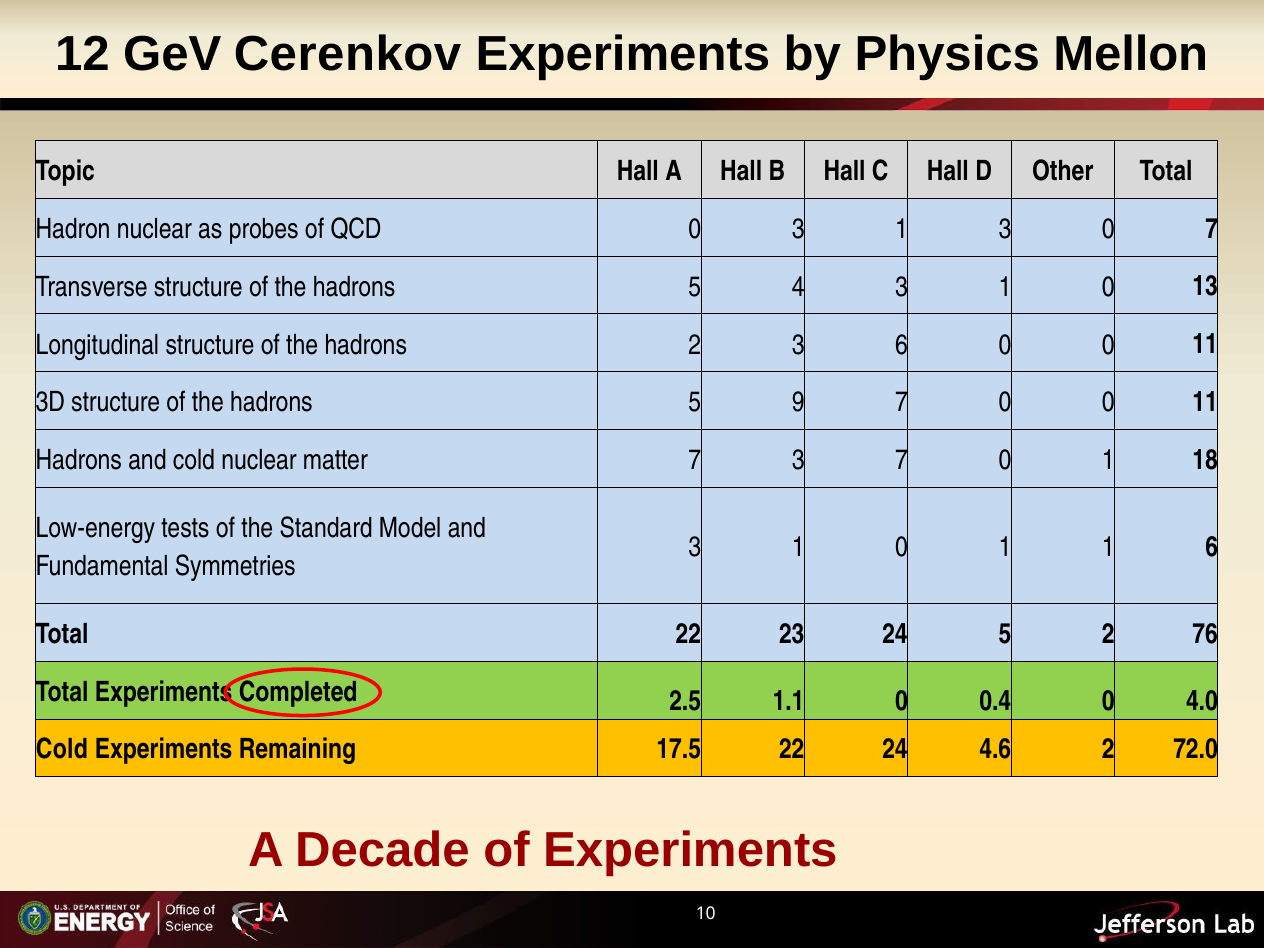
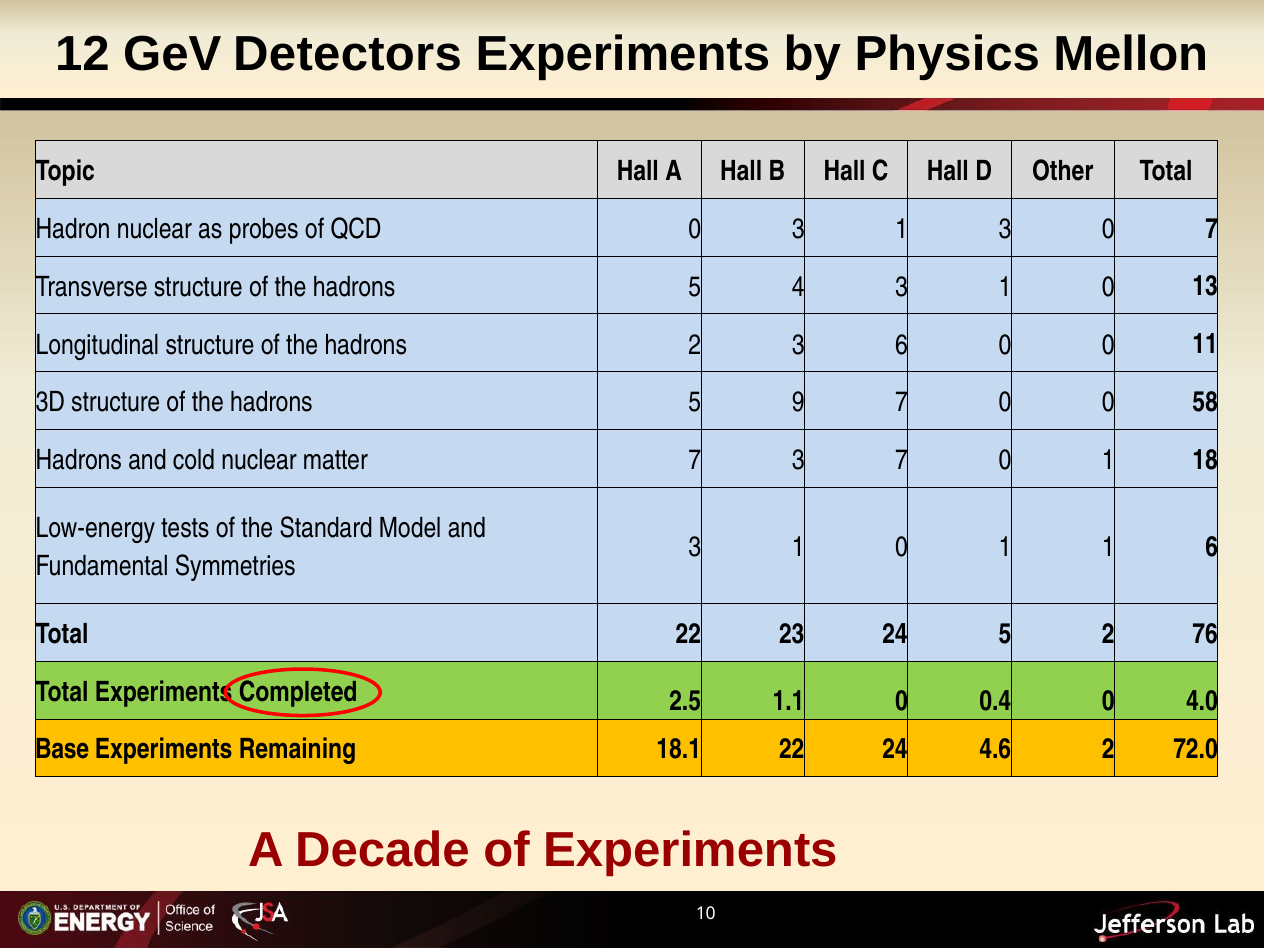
Cerenkov: Cerenkov -> Detectors (348, 55)
7 0 0 11: 11 -> 58 (1205, 402)
Cold: Cold -> Base (62, 750)
17.5: 17.5 -> 18.1 (679, 750)
